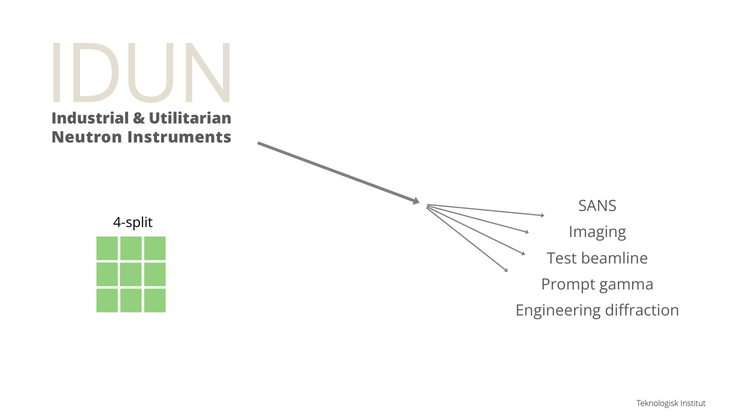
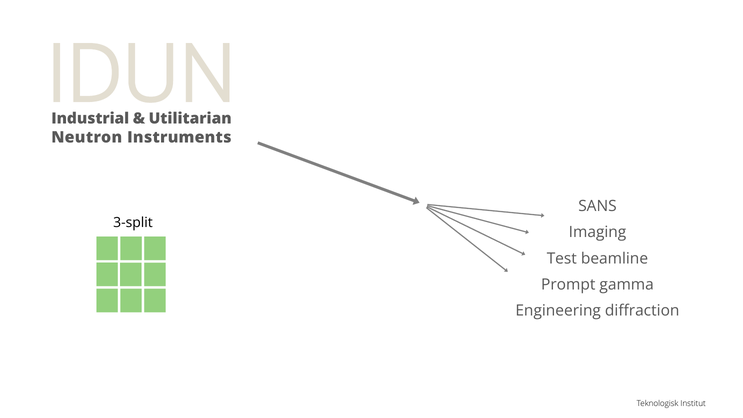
4-split: 4-split -> 3-split (133, 223)
